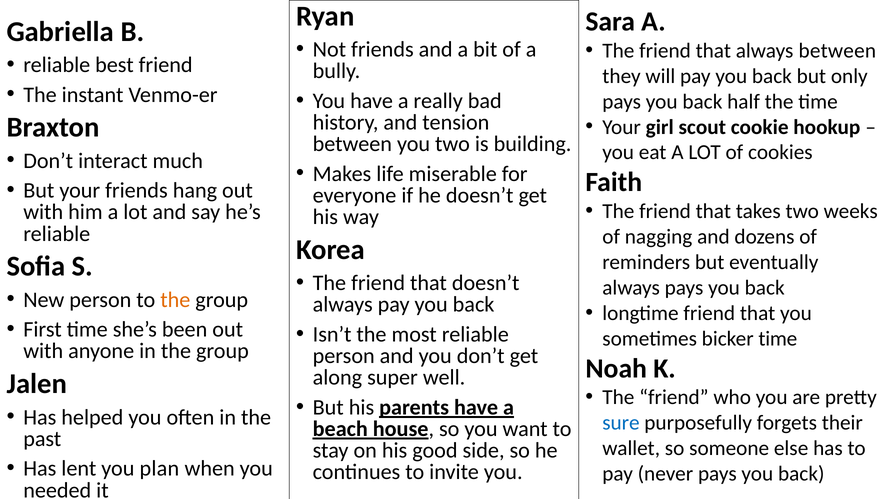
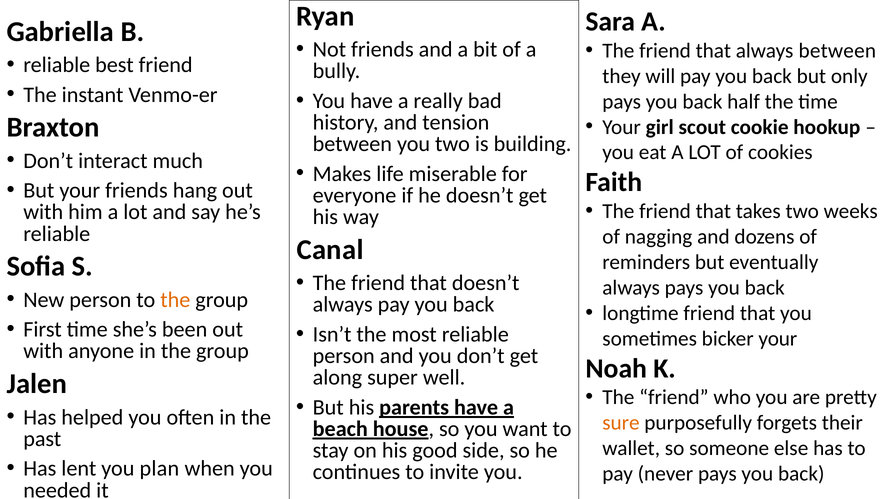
Korea: Korea -> Canal (330, 250)
bicker time: time -> your (778, 339)
sure colour: blue -> orange (621, 423)
